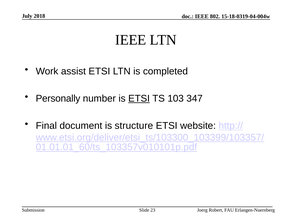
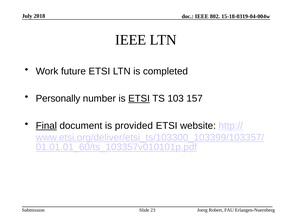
assist: assist -> future (73, 71)
347: 347 -> 157 (195, 99)
Final underline: none -> present (46, 126)
structure: structure -> provided (134, 126)
